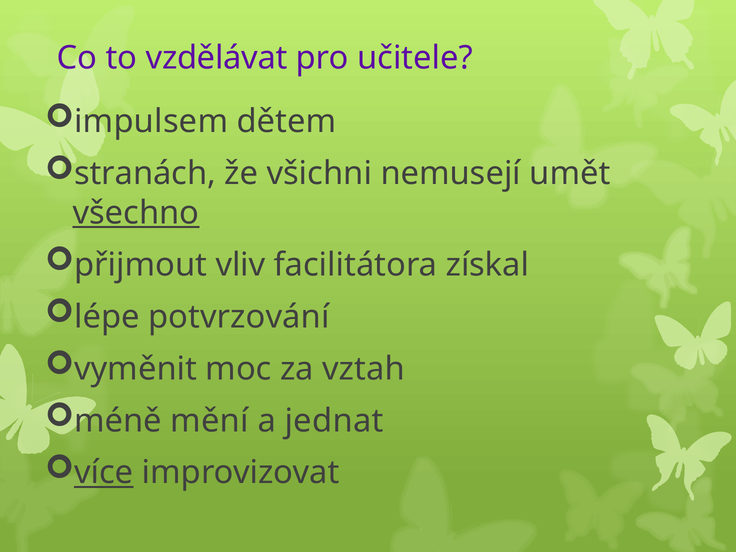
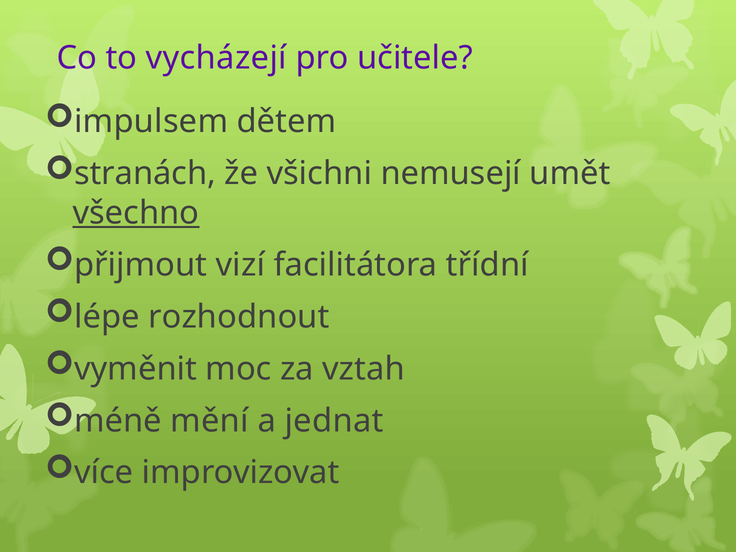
vzdělávat: vzdělávat -> vycházejí (216, 58)
vliv: vliv -> vizí (240, 265)
získal: získal -> třídní (487, 265)
potvrzování: potvrzování -> rozhodnout (239, 317)
více underline: present -> none (104, 473)
